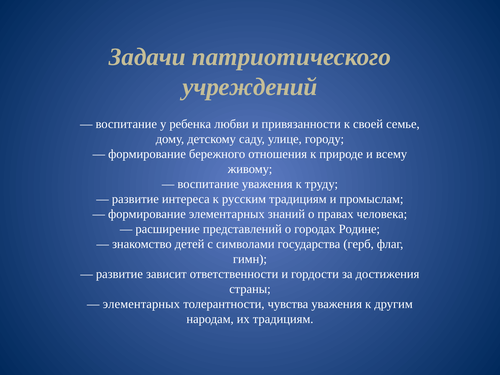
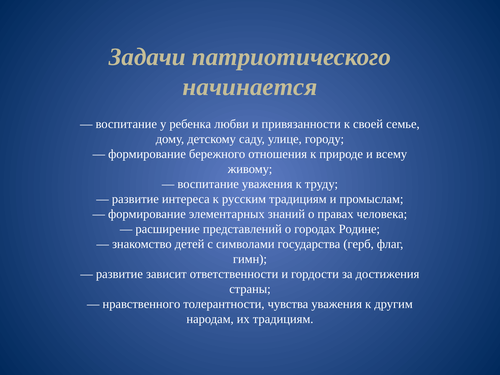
учреждений: учреждений -> начинается (250, 87)
элементарных: элементарных -> нравственного (141, 304)
